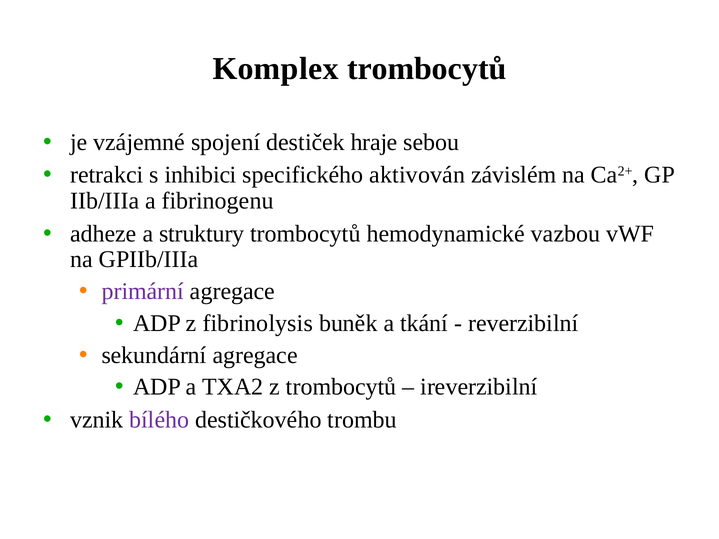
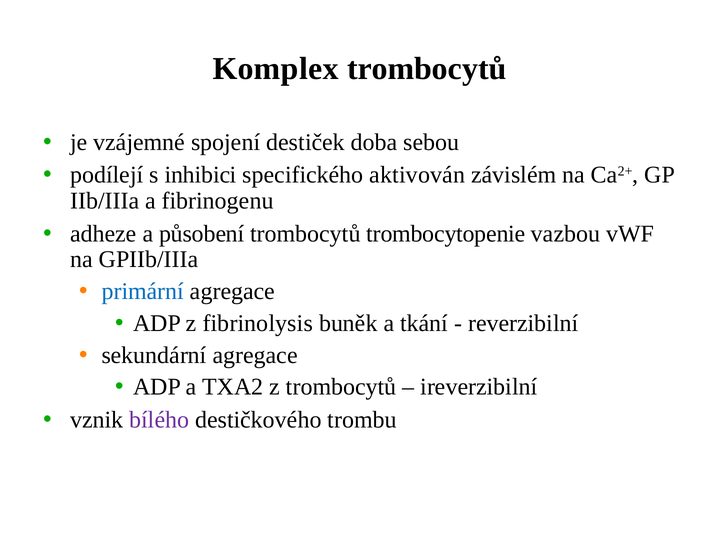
hraje: hraje -> doba (374, 142)
retrakci: retrakci -> podílejí (107, 175)
struktury: struktury -> působení (202, 234)
hemodynamické: hemodynamické -> trombocytopenie (446, 234)
primární colour: purple -> blue (143, 292)
